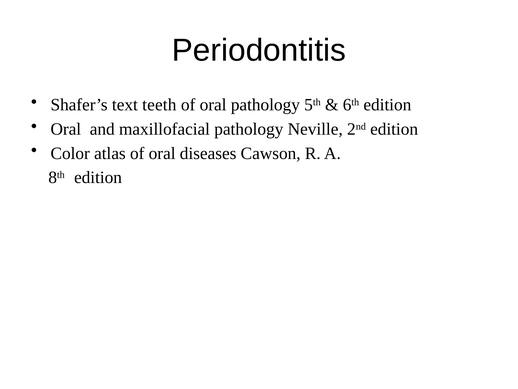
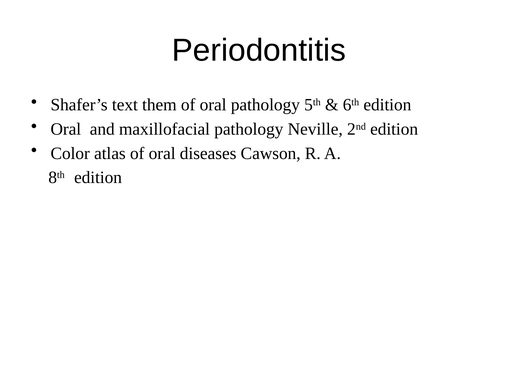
teeth: teeth -> them (159, 105)
